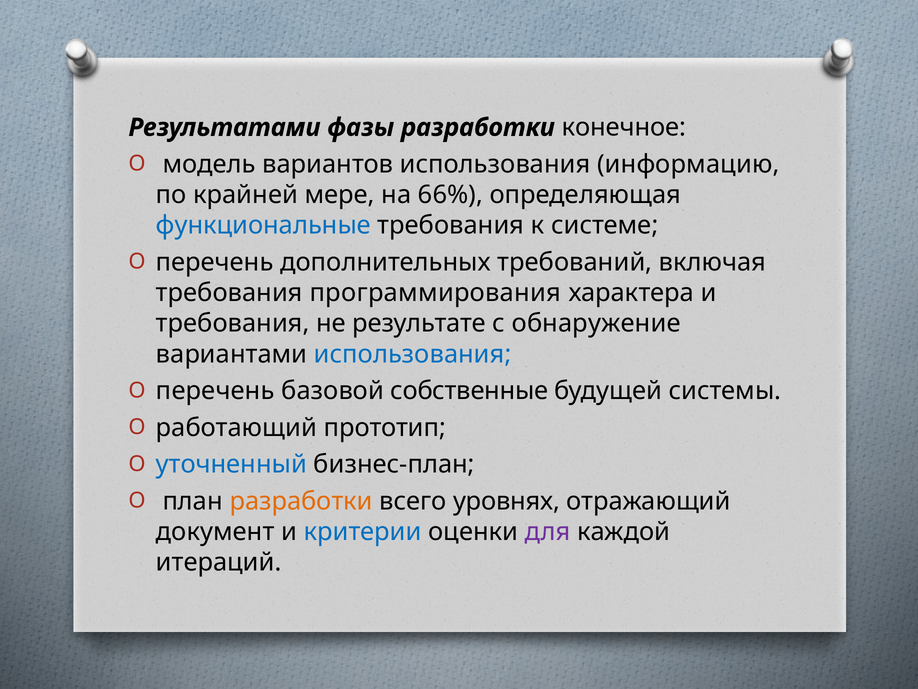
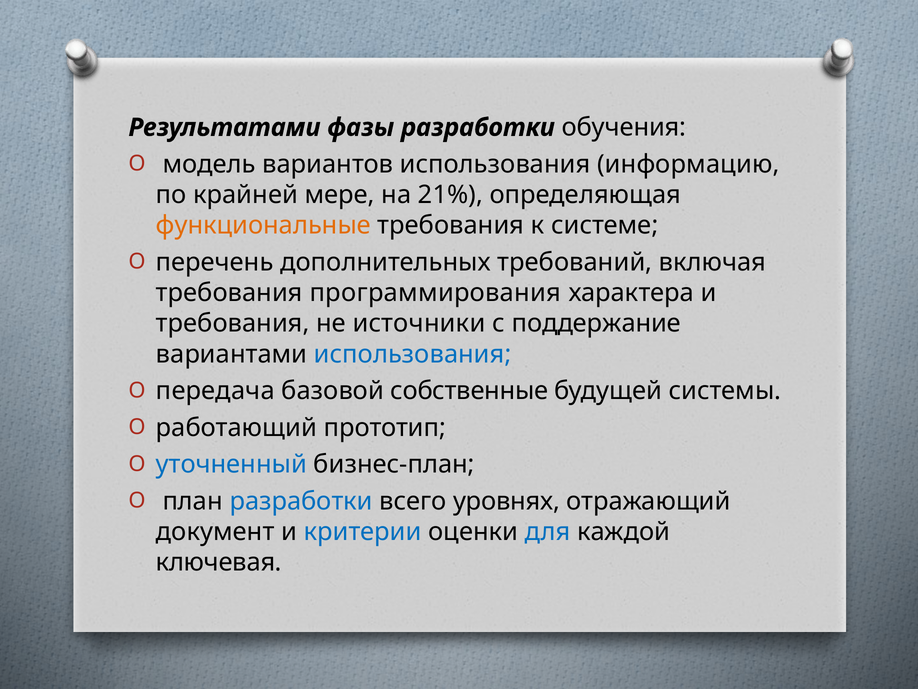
конечное: конечное -> обучения (624, 127)
66%: 66% -> 21% (450, 195)
функциональные colour: blue -> orange (263, 225)
результате: результате -> источники (419, 323)
обнаружение: обнаружение -> поддержание (596, 323)
перечень: перечень -> передача (215, 391)
разработки colour: orange -> blue (301, 501)
для colour: purple -> blue (548, 531)
итераций: итераций -> ключевая (219, 562)
